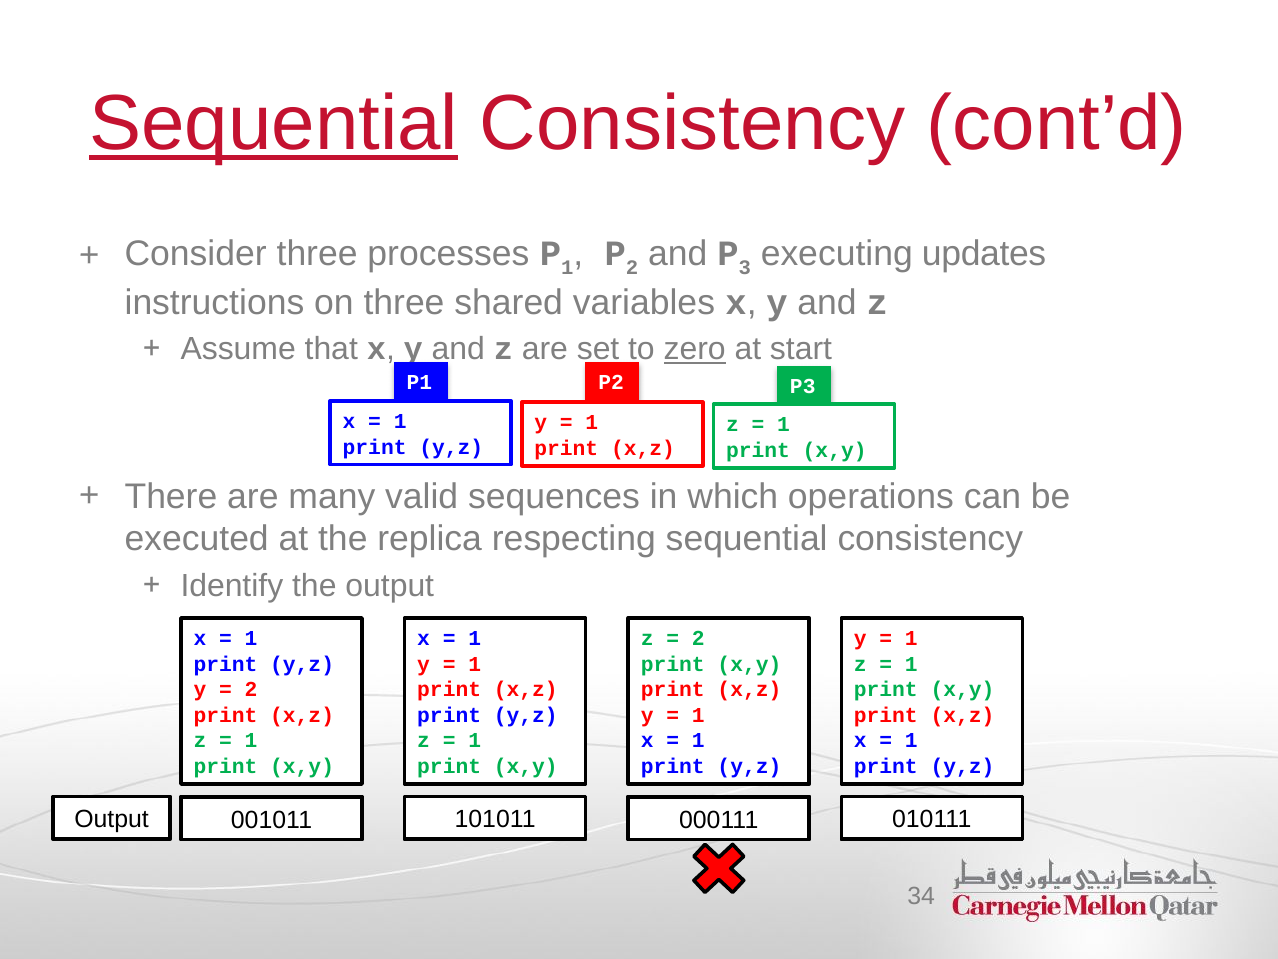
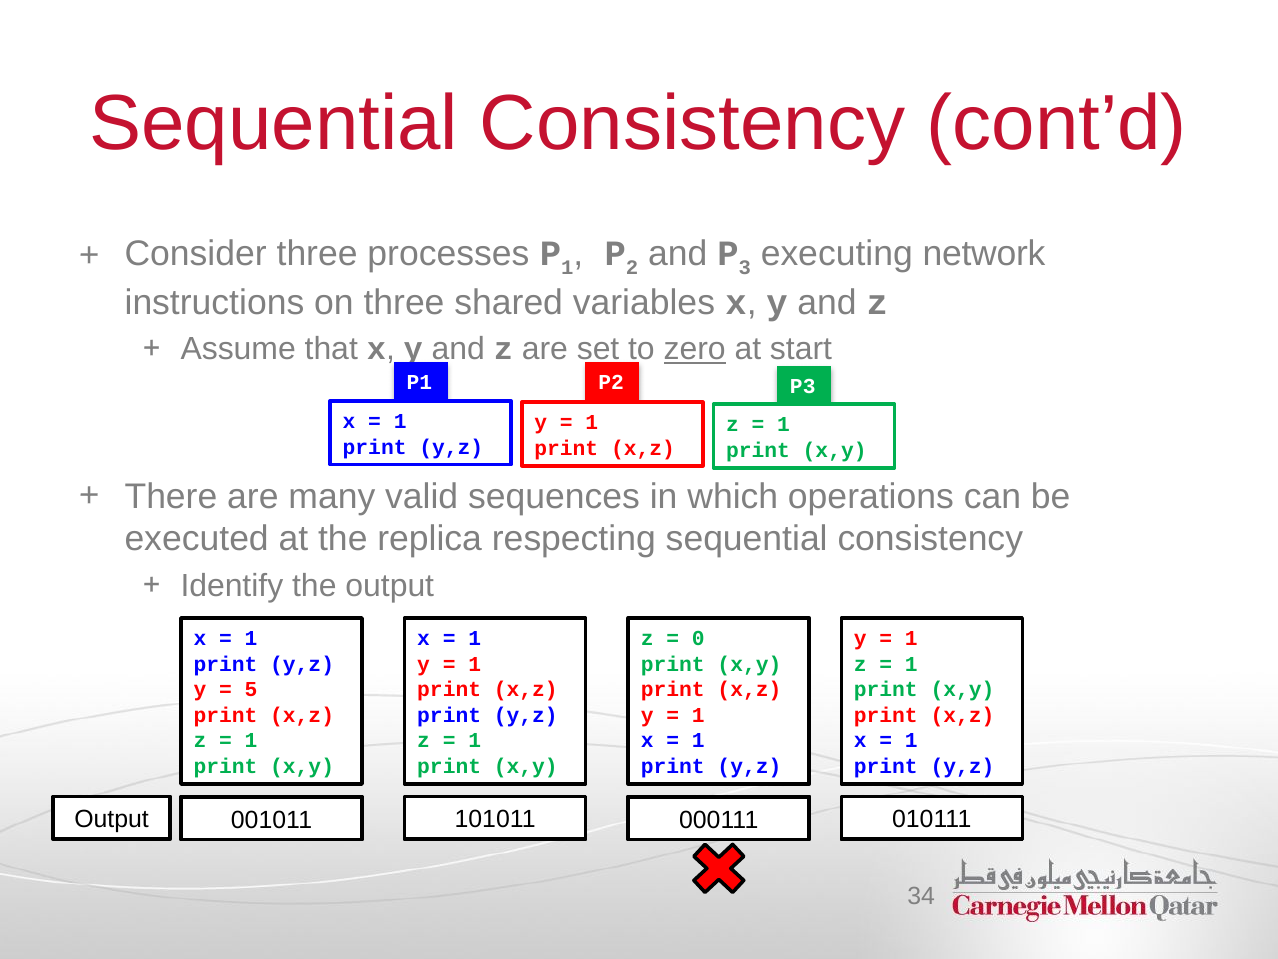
Sequential underline: present -> none (274, 124)
updates: updates -> network (984, 254)
2: 2 -> 0 (698, 638)
2: 2 -> 5 (251, 689)
